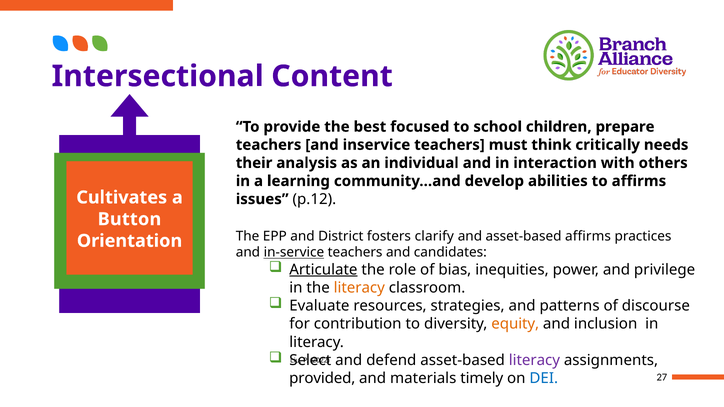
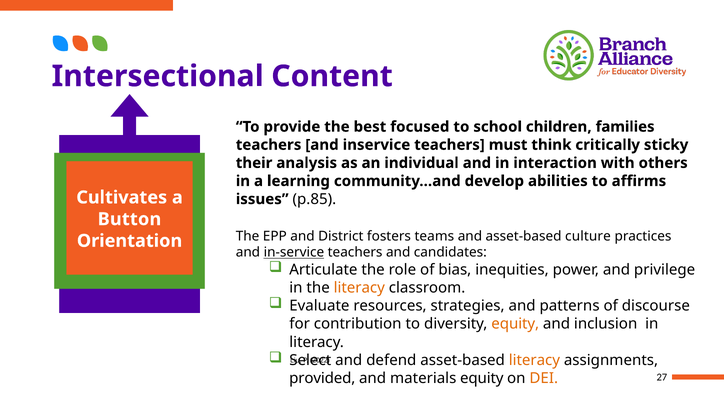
prepare: prepare -> families (625, 127)
needs: needs -> sticky (666, 145)
p.12: p.12 -> p.85 (314, 199)
clarify: clarify -> teams (434, 236)
asset-based affirms: affirms -> culture (588, 236)
Articulate underline: present -> none (323, 270)
literacy colour: purple -> orange (534, 360)
materials timely: timely -> equity (482, 378)
DEI colour: blue -> orange (544, 378)
